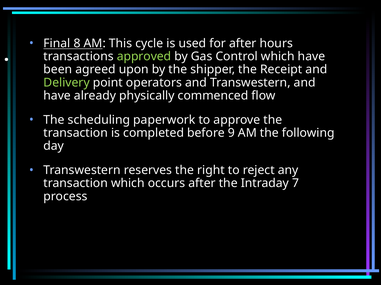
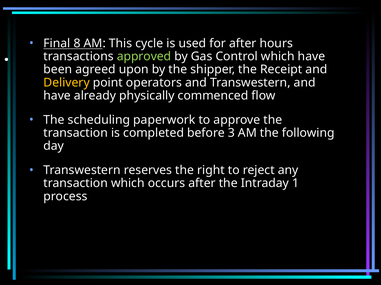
Delivery colour: light green -> yellow (67, 83)
9: 9 -> 3 (231, 133)
7: 7 -> 1 (296, 184)
